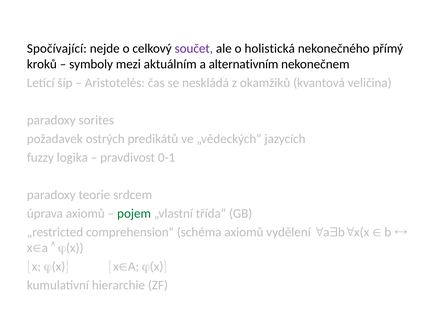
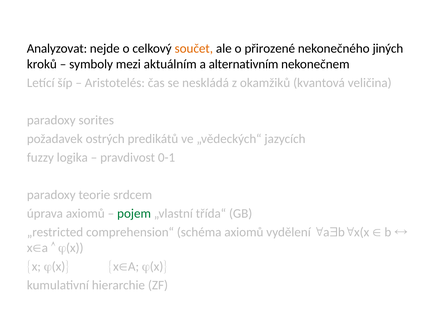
Spočívající: Spočívající -> Analyzovat (57, 48)
součet colour: purple -> orange (194, 48)
holistická: holistická -> přirozené (270, 48)
přímý: přímý -> jiných (388, 48)
